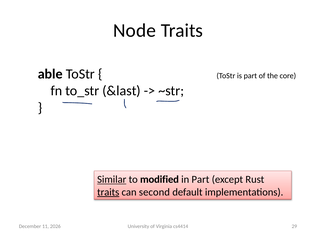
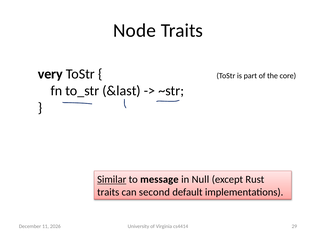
able: able -> very (50, 74)
modified: modified -> message (159, 179)
in Part: Part -> Null (200, 179)
traits underline: present -> none (108, 192)
